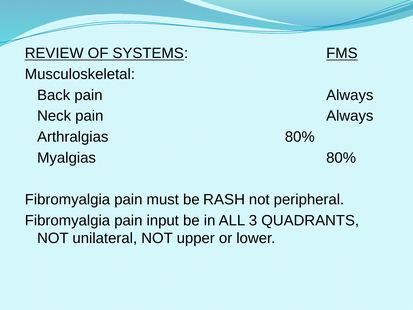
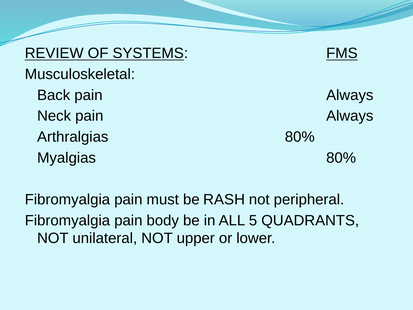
input: input -> body (163, 220)
3: 3 -> 5 (253, 220)
